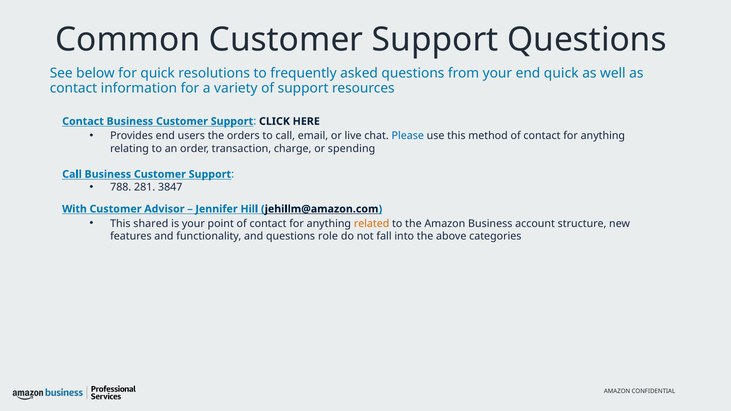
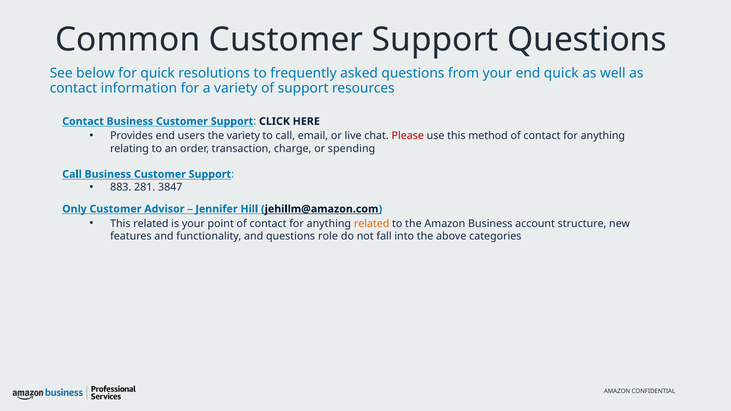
the orders: orders -> variety (243, 136)
Please colour: blue -> red (408, 136)
788: 788 -> 883 (121, 187)
With: With -> Only (74, 209)
This shared: shared -> related (151, 224)
